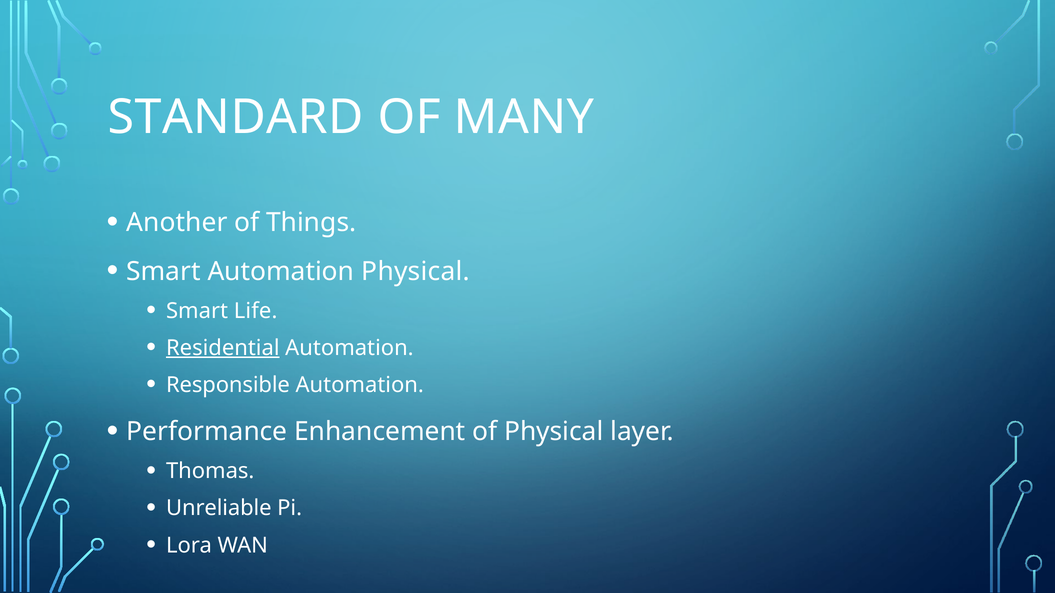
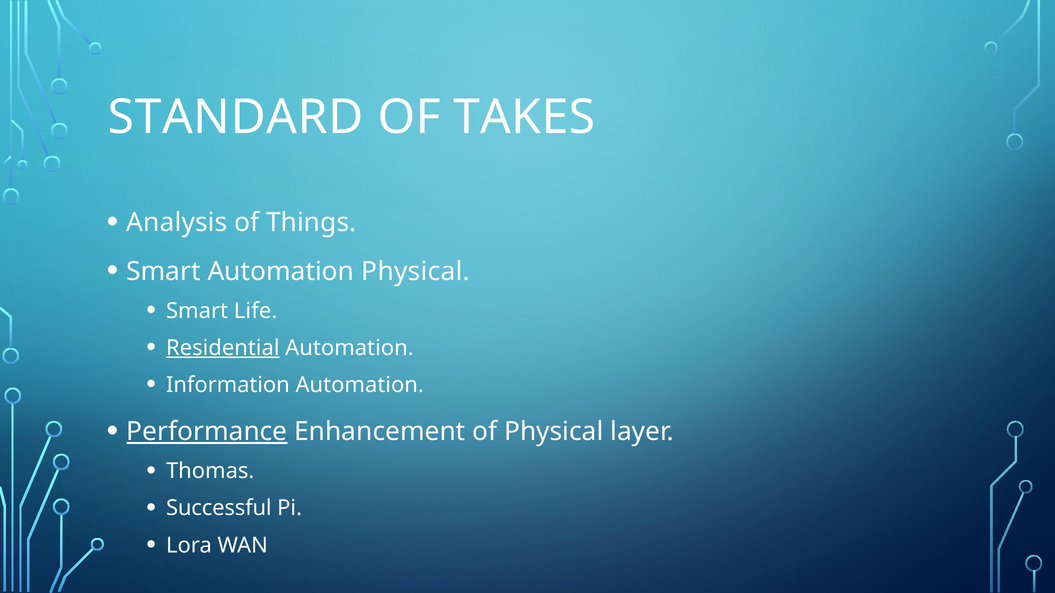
MANY: MANY -> TAKES (524, 117)
Another: Another -> Analysis (177, 223)
Responsible: Responsible -> Information (228, 385)
Performance underline: none -> present (207, 432)
Unreliable: Unreliable -> Successful (219, 509)
